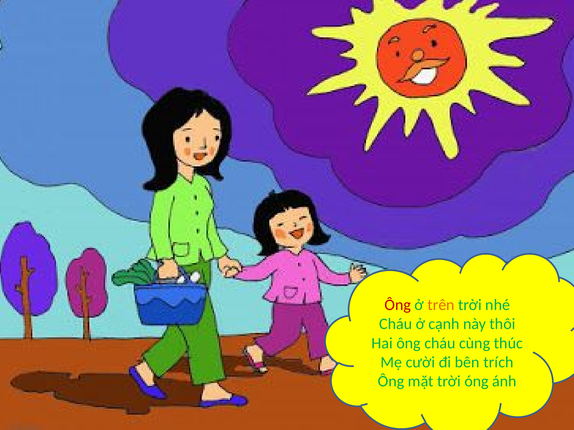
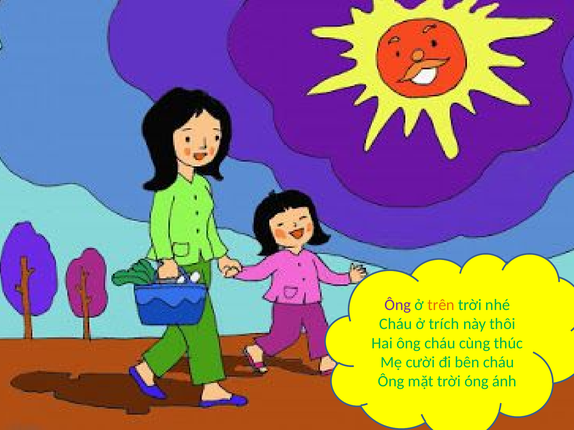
Ông colour: red -> purple (398, 305)
cạnh: cạnh -> trích (444, 324)
bên trích: trích -> cháu (499, 363)
